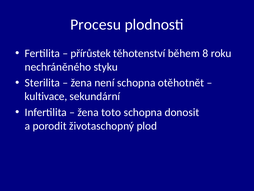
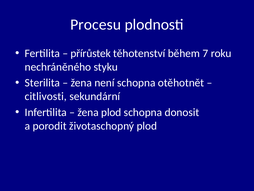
8: 8 -> 7 (205, 53)
kultivace: kultivace -> citlivosti (46, 96)
žena toto: toto -> plod (111, 112)
